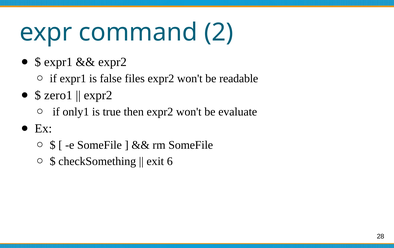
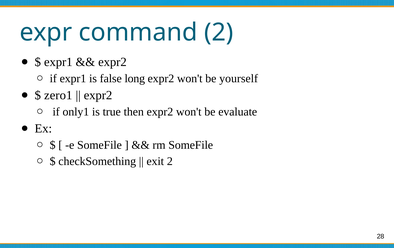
files: files -> long (135, 79)
readable: readable -> yourself (239, 79)
exit 6: 6 -> 2 (170, 161)
